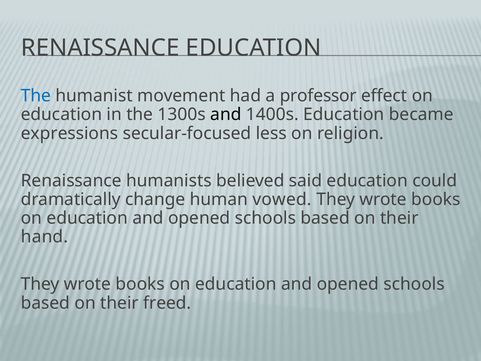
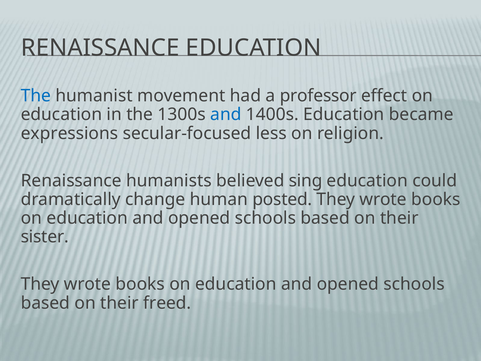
and colour: black -> blue (226, 115)
said: said -> sing (306, 181)
vowed: vowed -> posted (282, 199)
hand: hand -> sister (45, 237)
